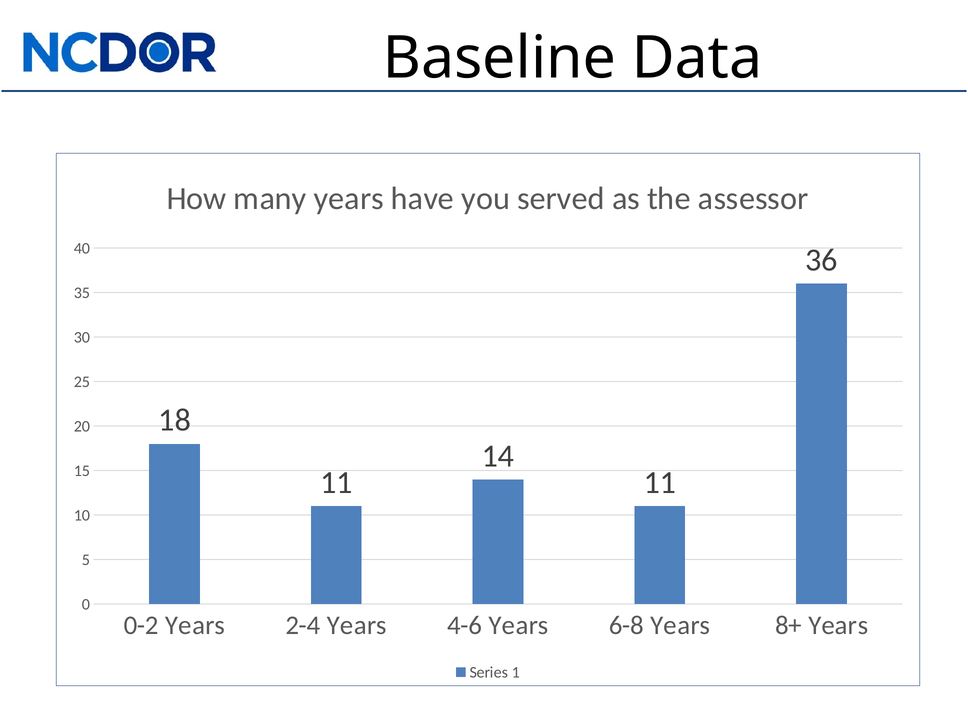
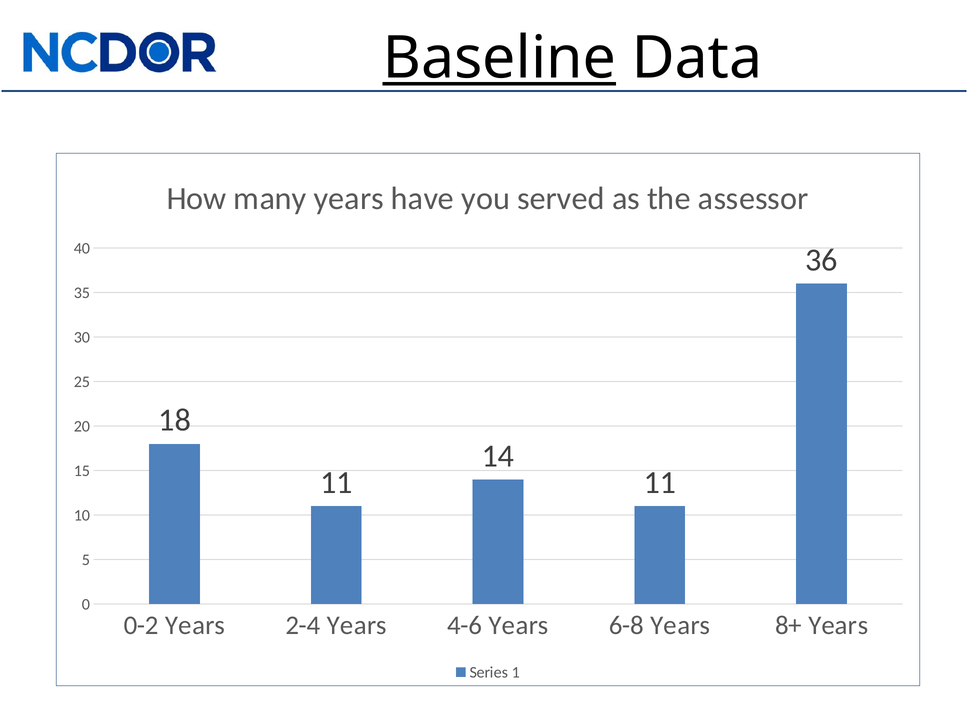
Baseline underline: none -> present (499, 58)
